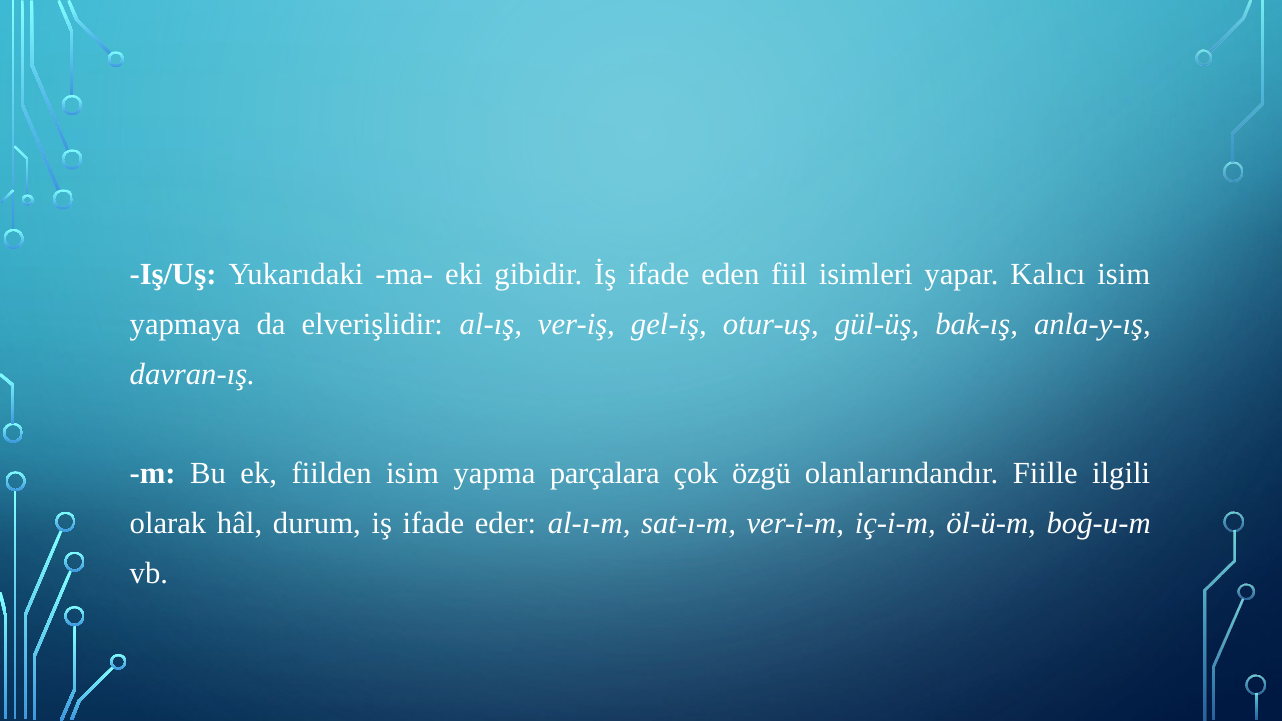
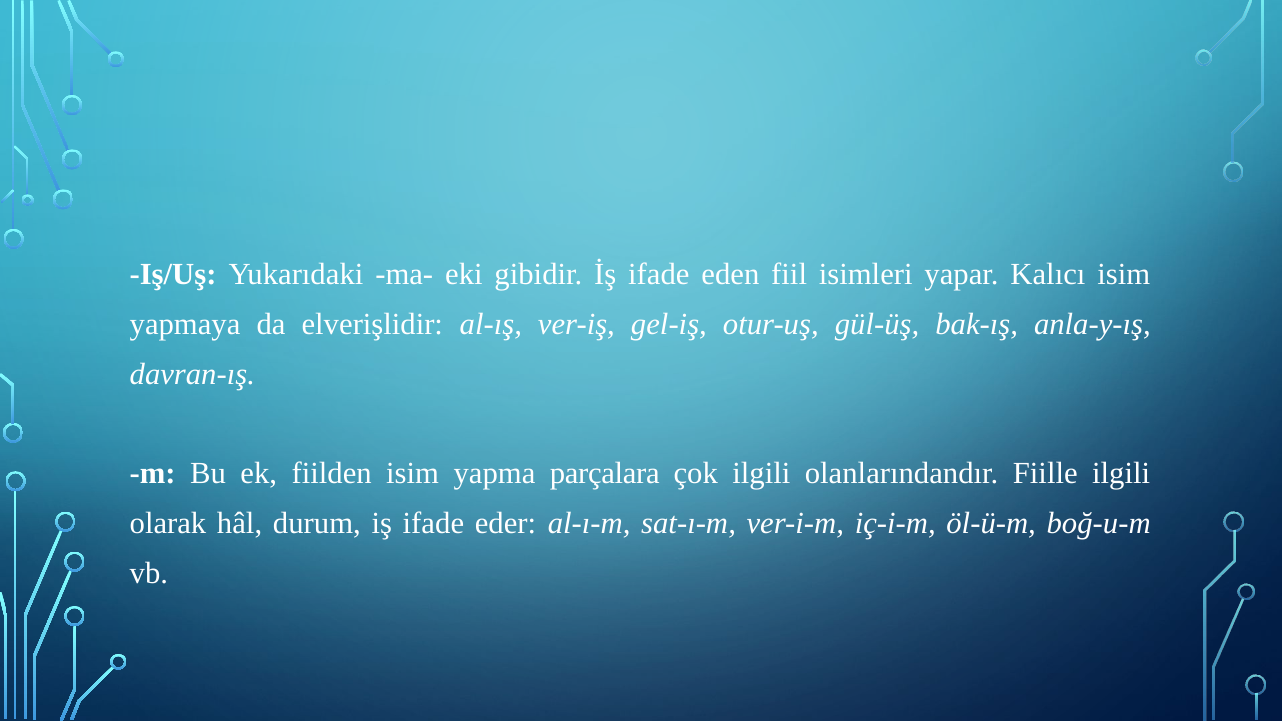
çok özgü: özgü -> ilgili (761, 474)
